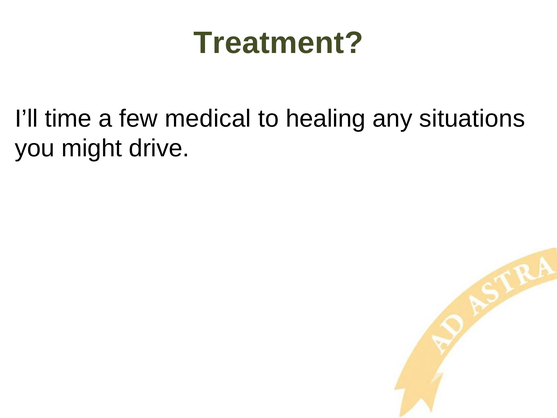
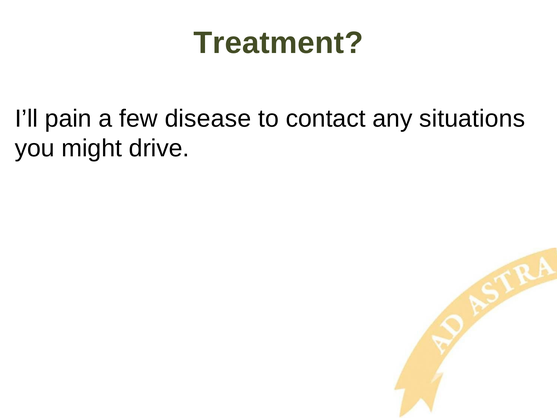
time: time -> pain (68, 119)
medical: medical -> disease (208, 119)
healing: healing -> contact (326, 119)
